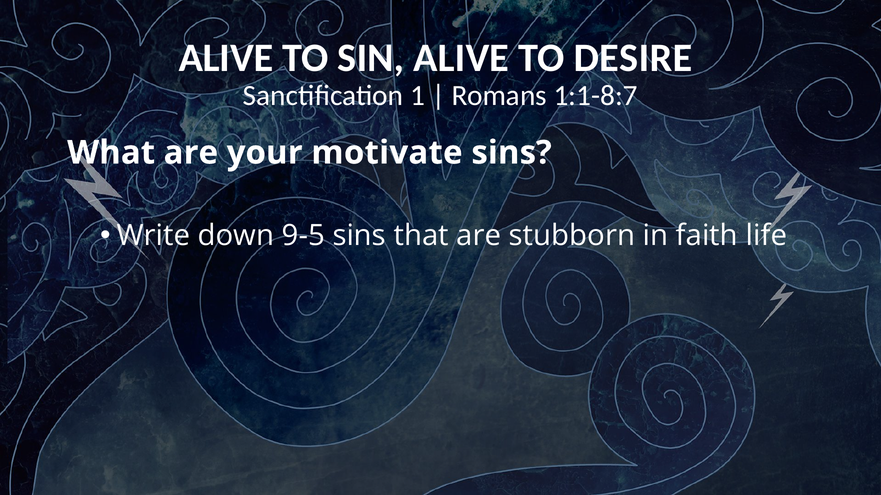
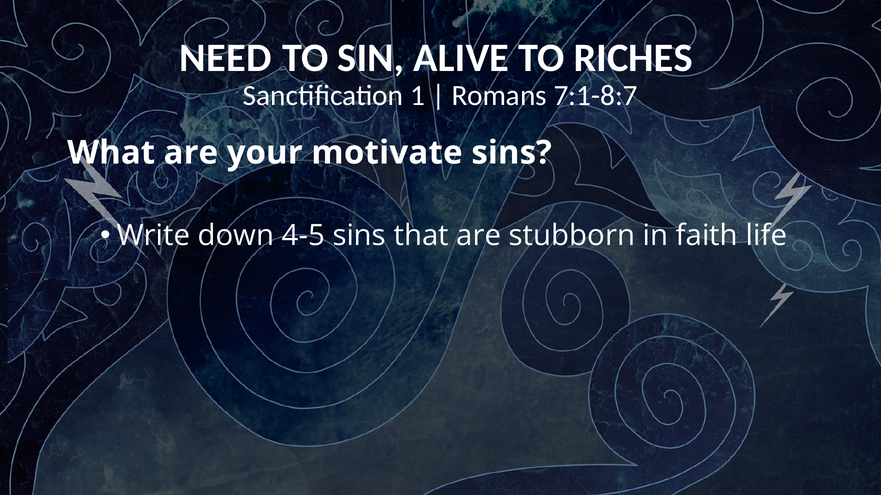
ALIVE: ALIVE -> NEED (226, 58)
DESIRE: DESIRE -> RICHES (633, 58)
1:1-8:7: 1:1-8:7 -> 7:1-8:7 (596, 96)
9-5: 9-5 -> 4-5 (303, 236)
